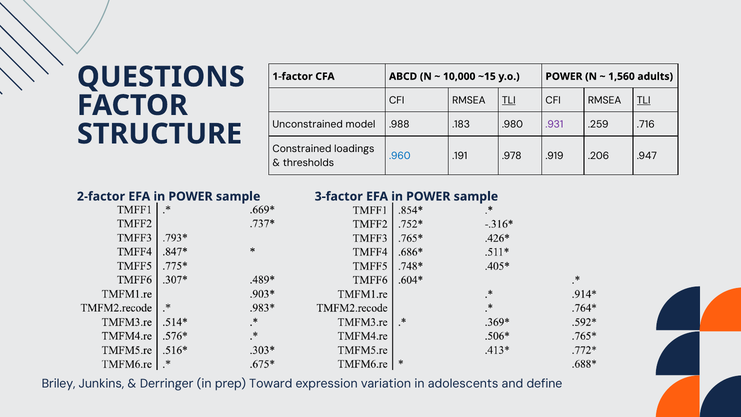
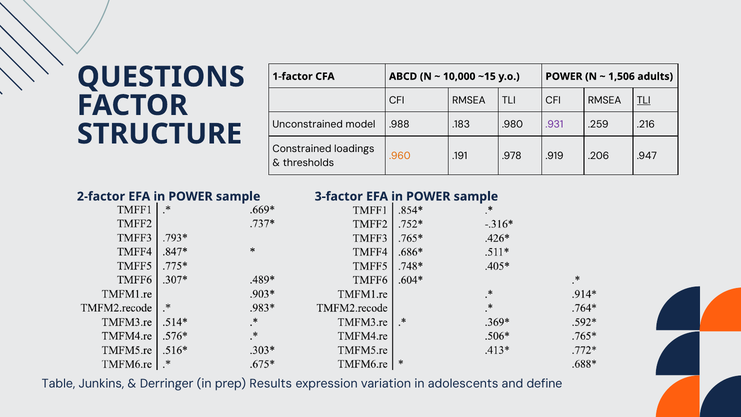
1,560: 1,560 -> 1,506 (621, 76)
TLI underline: present -> none (509, 100)
.716: .716 -> .216 (646, 124)
.960 colour: blue -> orange (400, 156)
Briley: Briley -> Table (59, 383)
Toward: Toward -> Results (271, 383)
